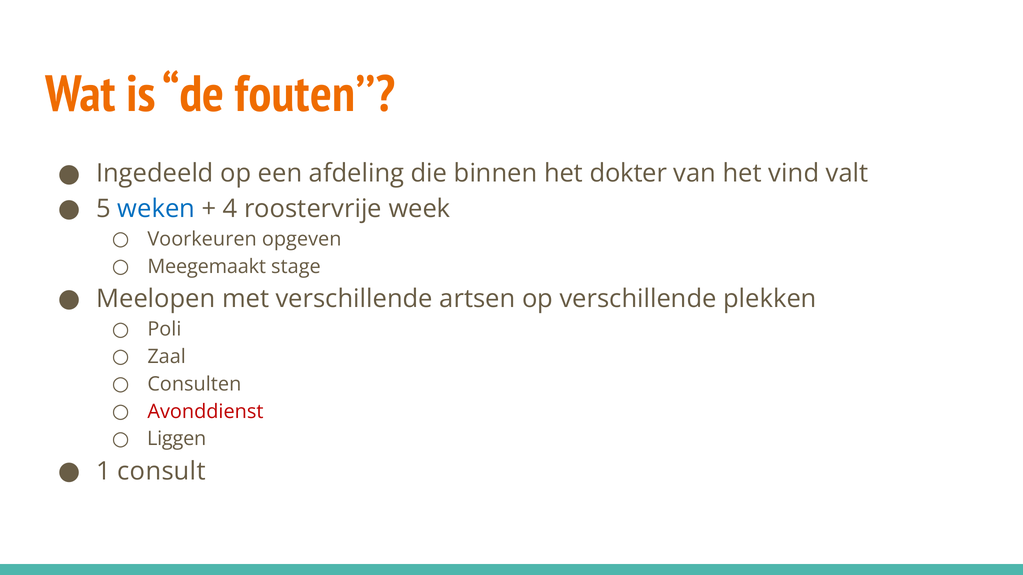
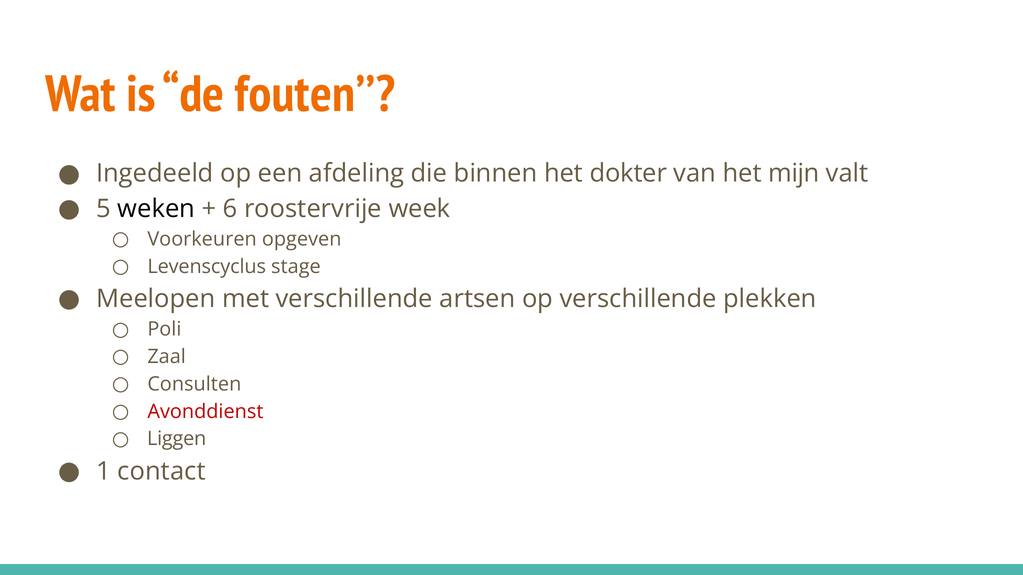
vind: vind -> mijn (794, 174)
weken colour: blue -> black (156, 209)
4: 4 -> 6 (230, 209)
Meegemaakt: Meegemaakt -> Levenscyclus (207, 267)
consult: consult -> contact (162, 471)
